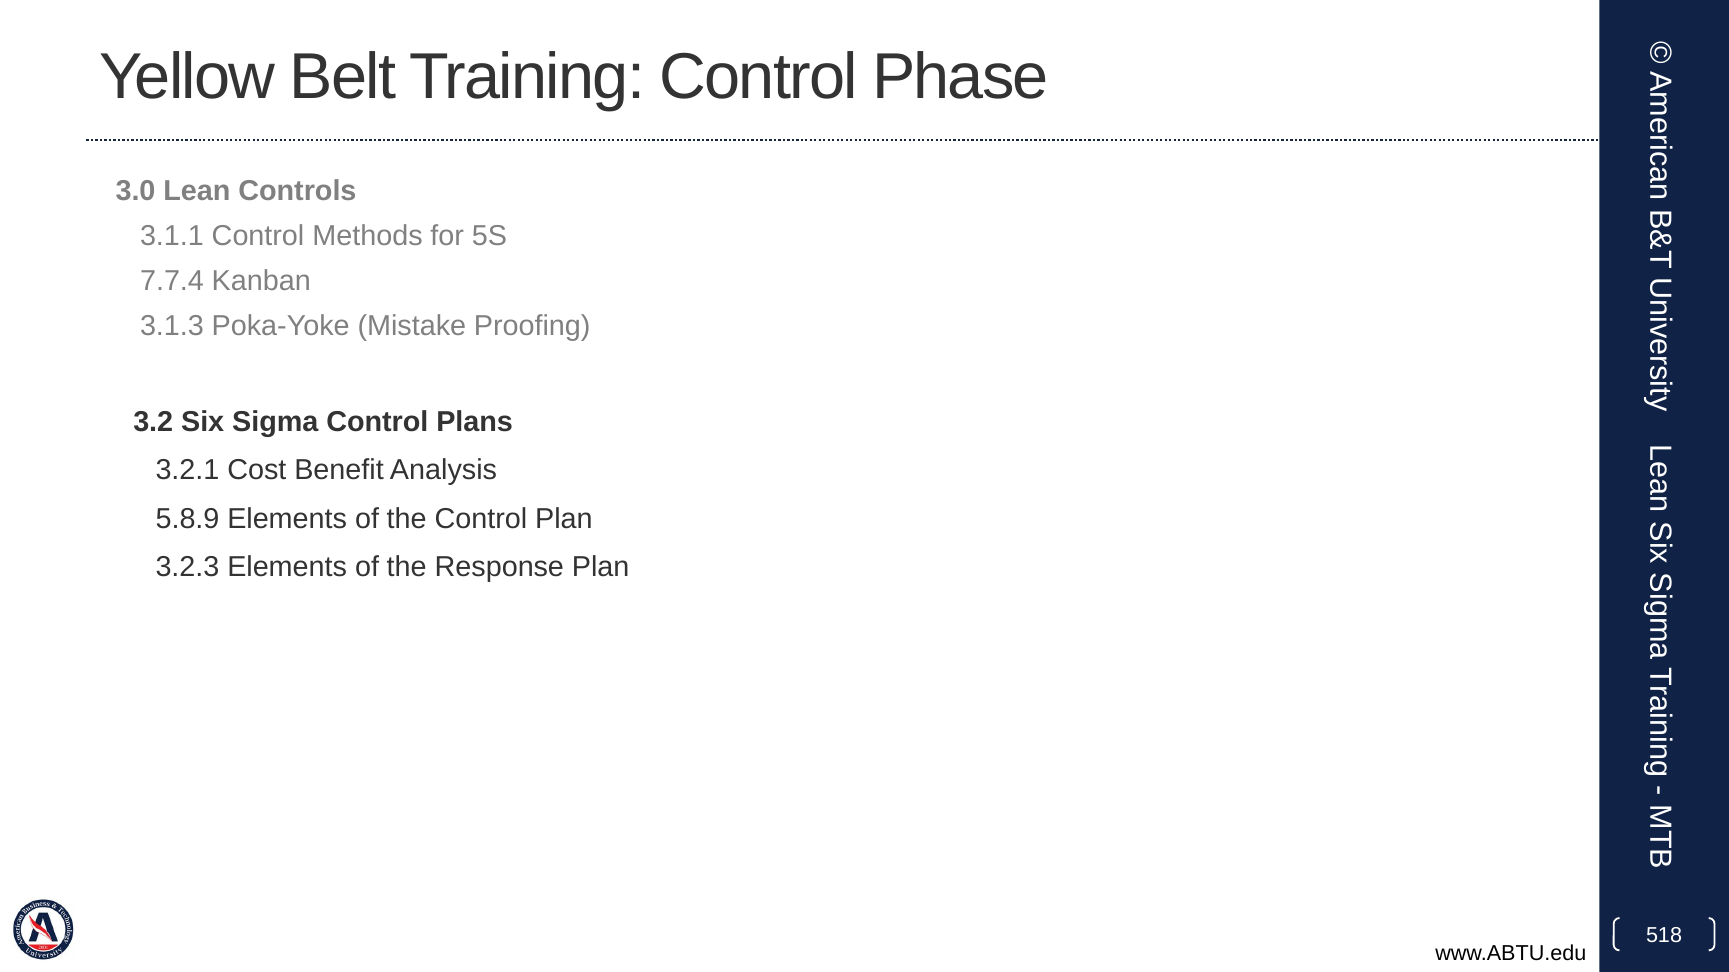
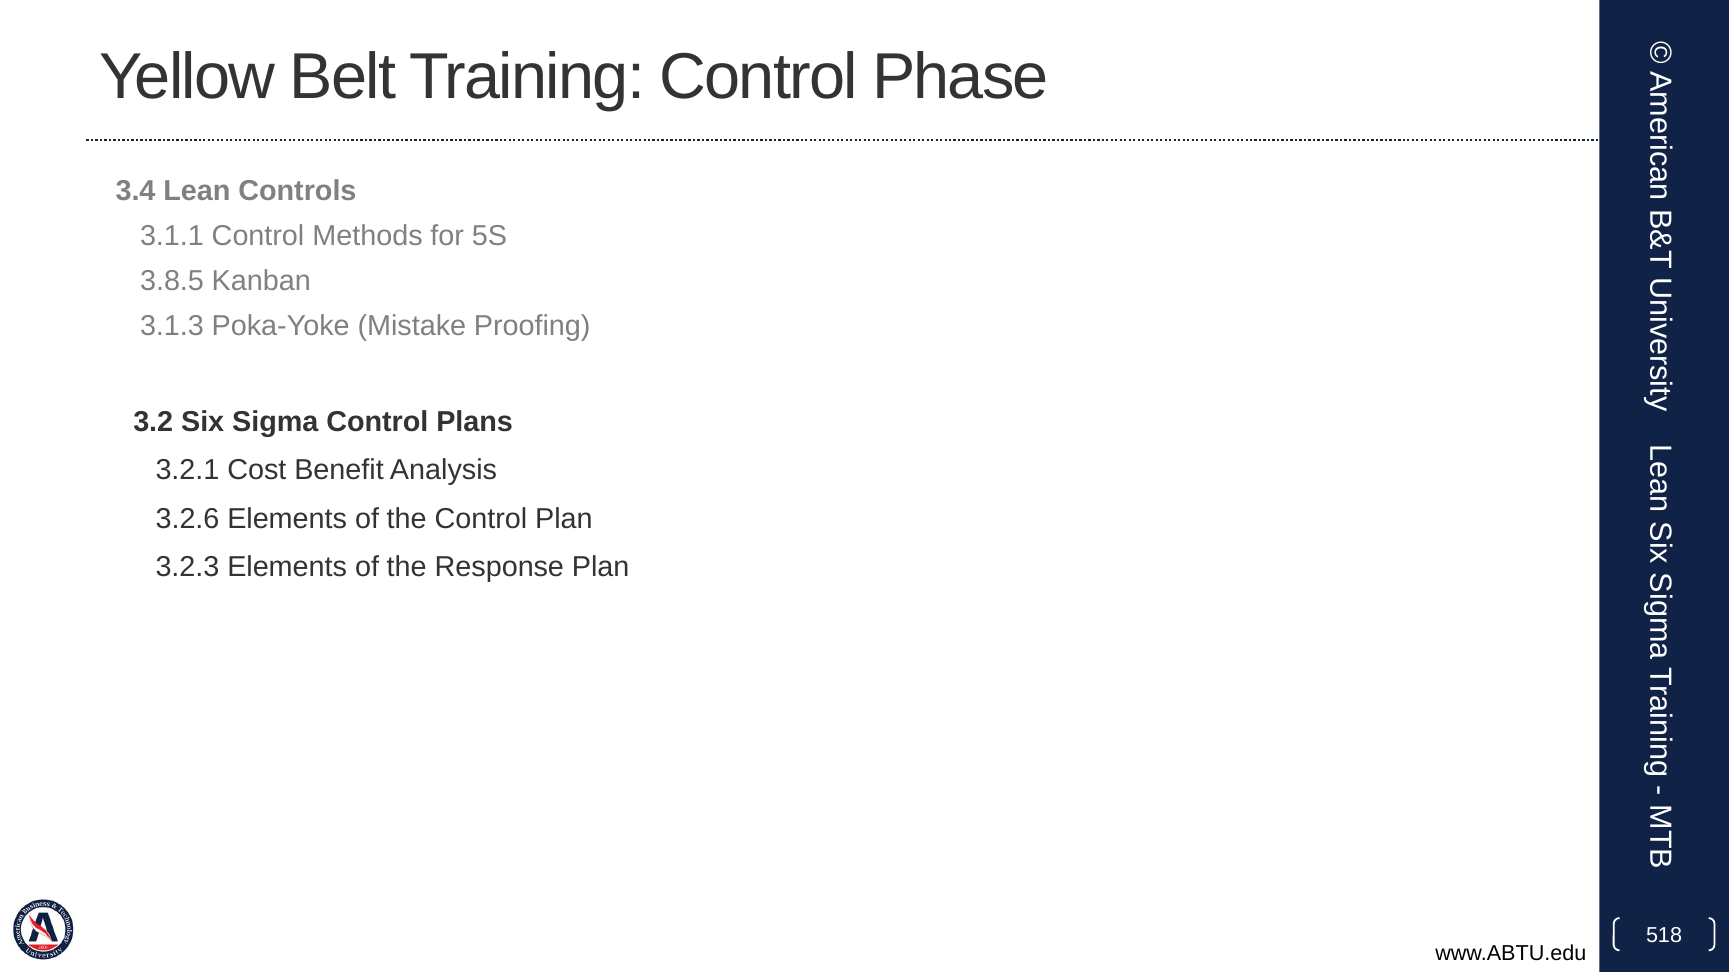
3.0: 3.0 -> 3.4 (136, 191)
7.7.4: 7.7.4 -> 3.8.5 (172, 281)
5.8.9: 5.8.9 -> 3.2.6 (188, 519)
